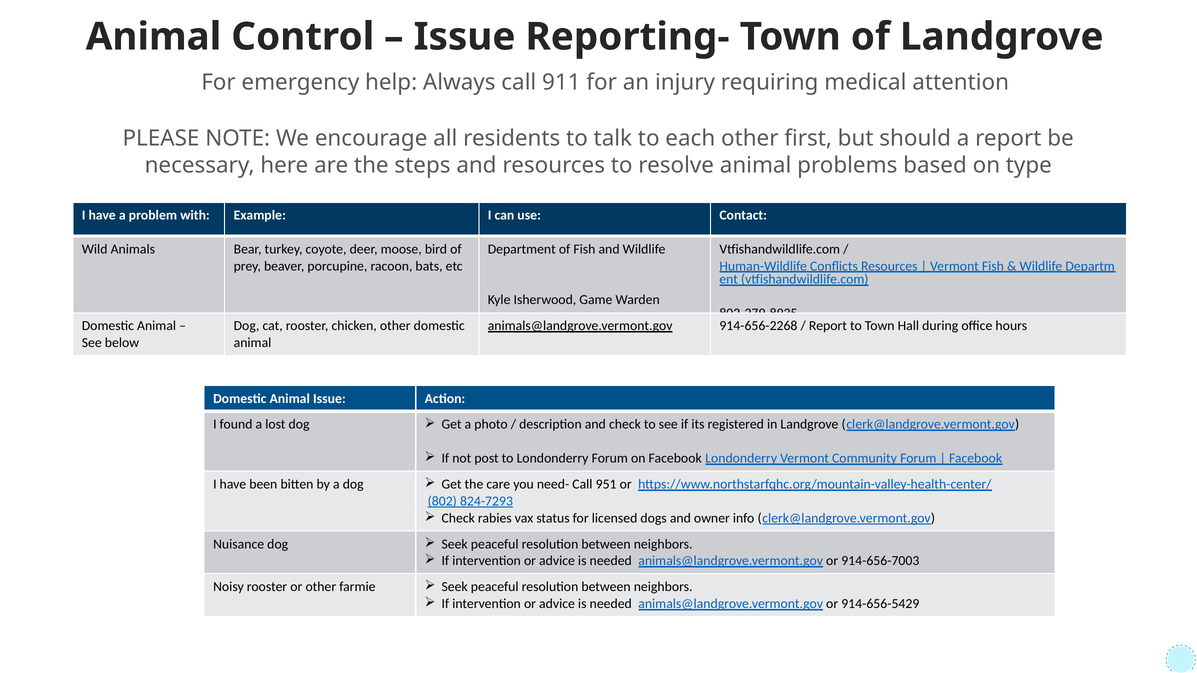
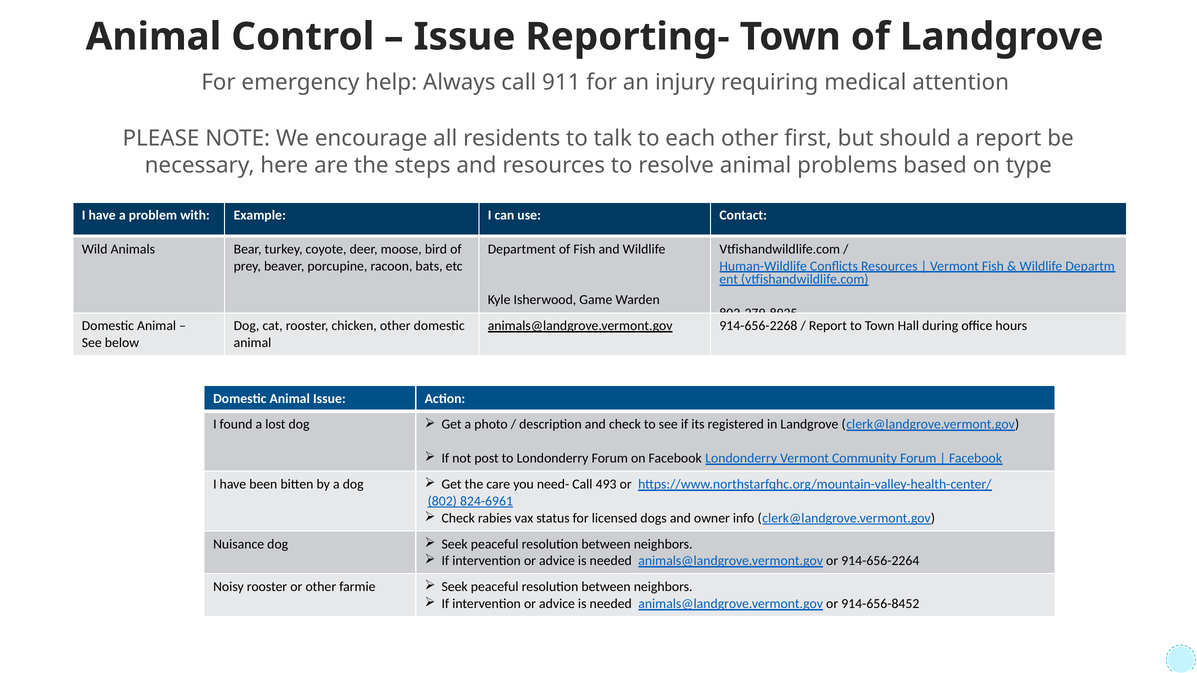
951: 951 -> 493 (606, 484)
824-7293: 824-7293 -> 824-6961 (486, 501)
914-656-7003: 914-656-7003 -> 914-656-2264 (880, 561)
914-656-5429: 914-656-5429 -> 914-656-8452 (880, 604)
